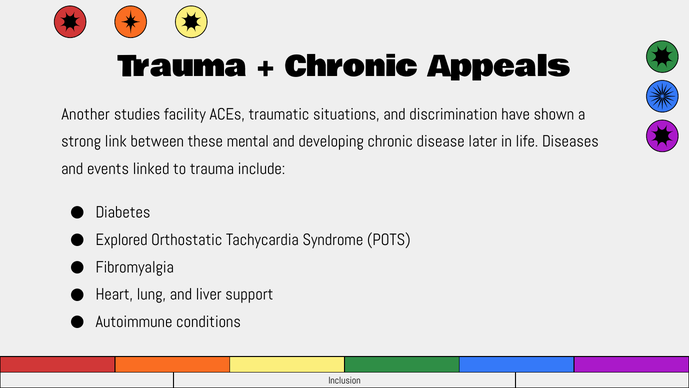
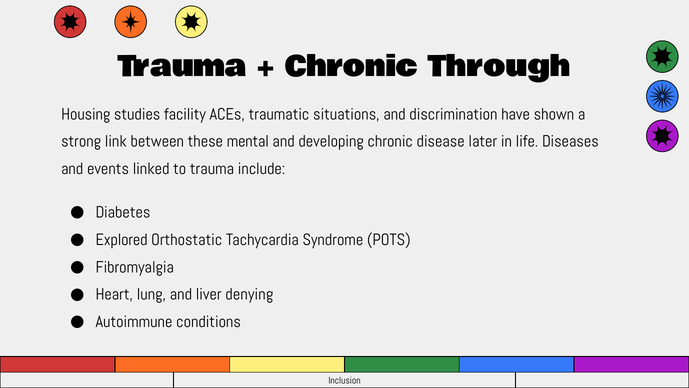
Appeals: Appeals -> Through (499, 67)
Another: Another -> Housing (86, 114)
support: support -> denying (249, 294)
